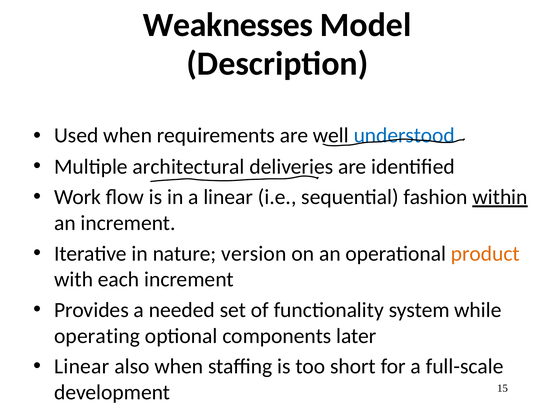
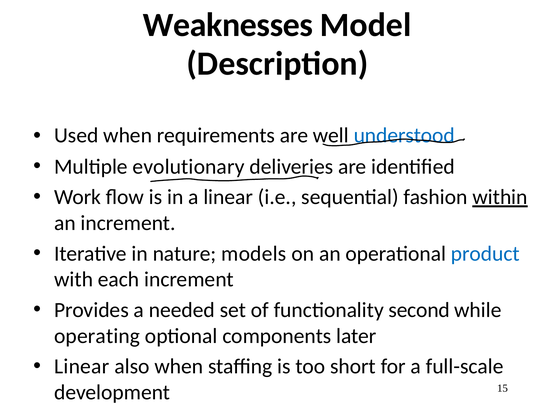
architectural: architectural -> evolutionary (189, 167)
version: version -> models (254, 254)
product colour: orange -> blue (485, 254)
system: system -> second (419, 310)
